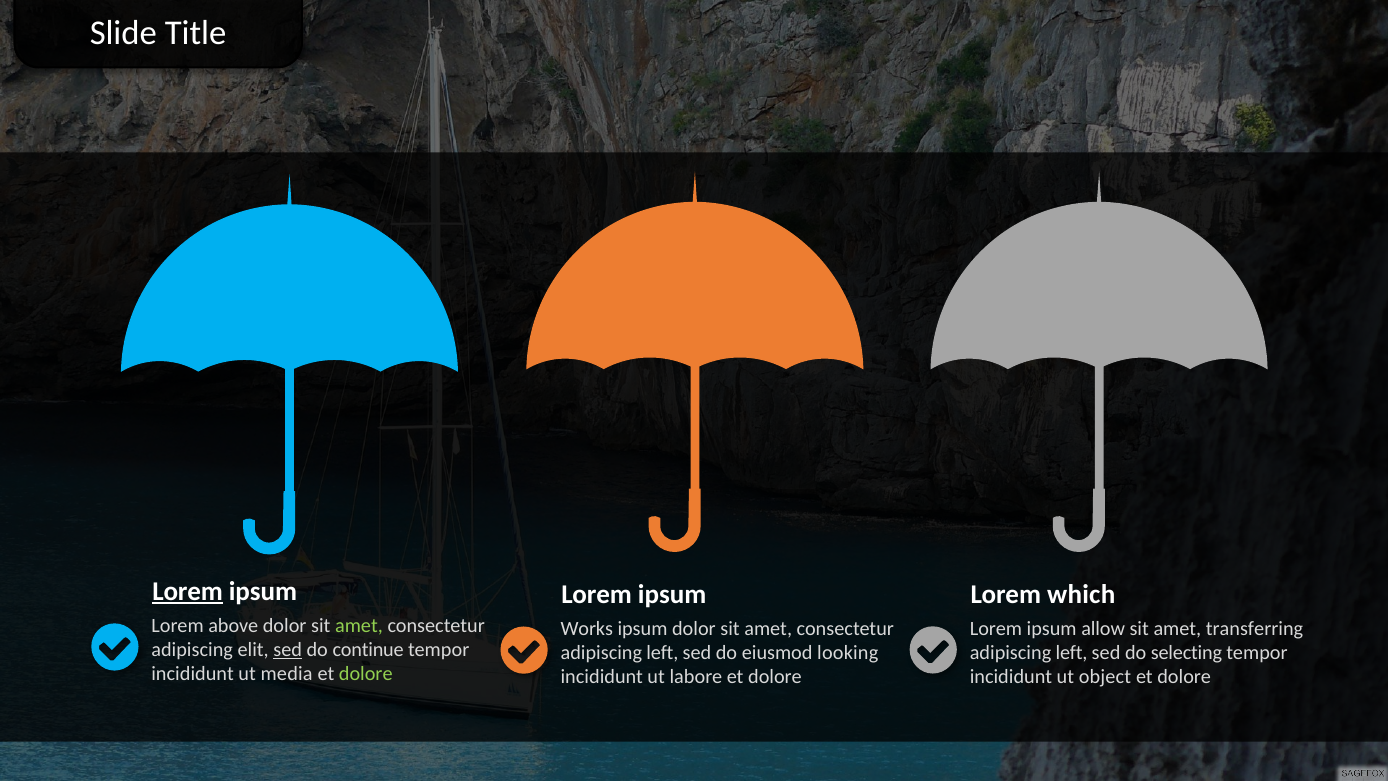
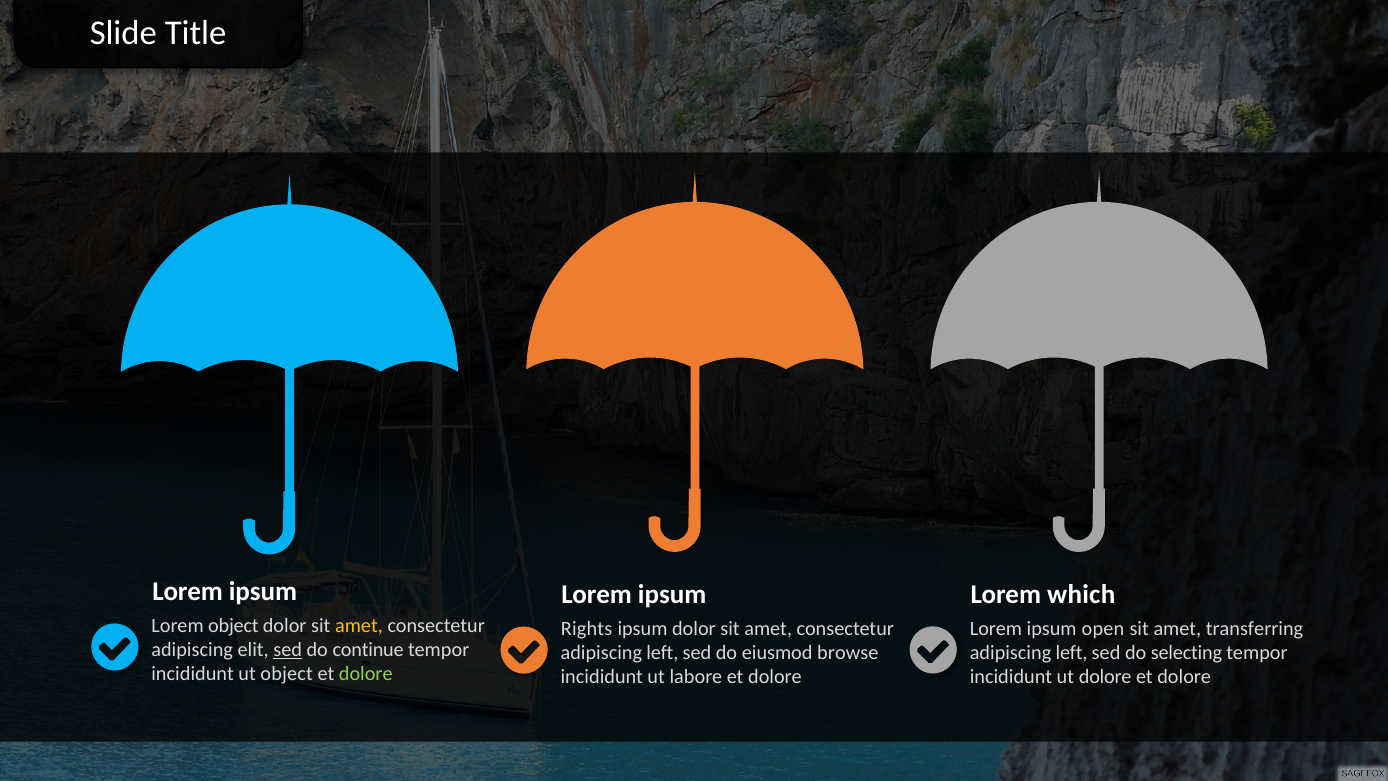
Lorem underline: present -> none (188, 591)
Lorem above: above -> object (233, 625)
amet colour: light green -> yellow (359, 625)
allow: allow -> open (1103, 628)
Works: Works -> Rights (587, 628)
looking: looking -> browse (848, 653)
ut media: media -> object (287, 674)
ut object: object -> dolore (1105, 677)
